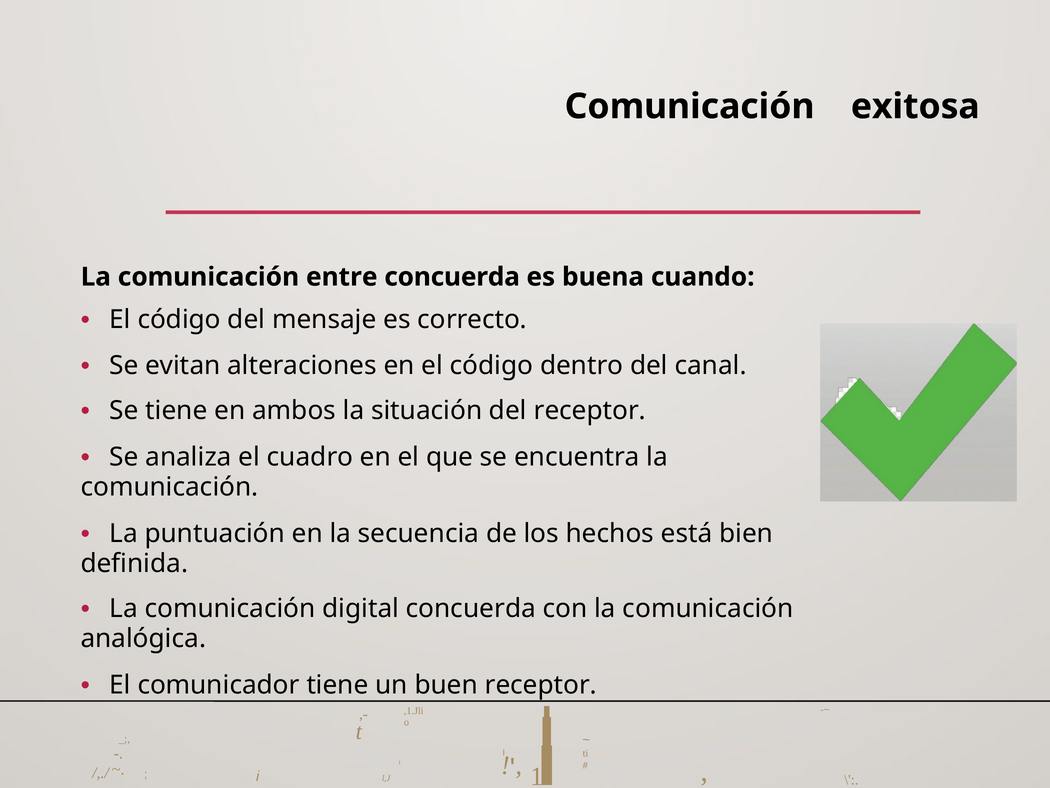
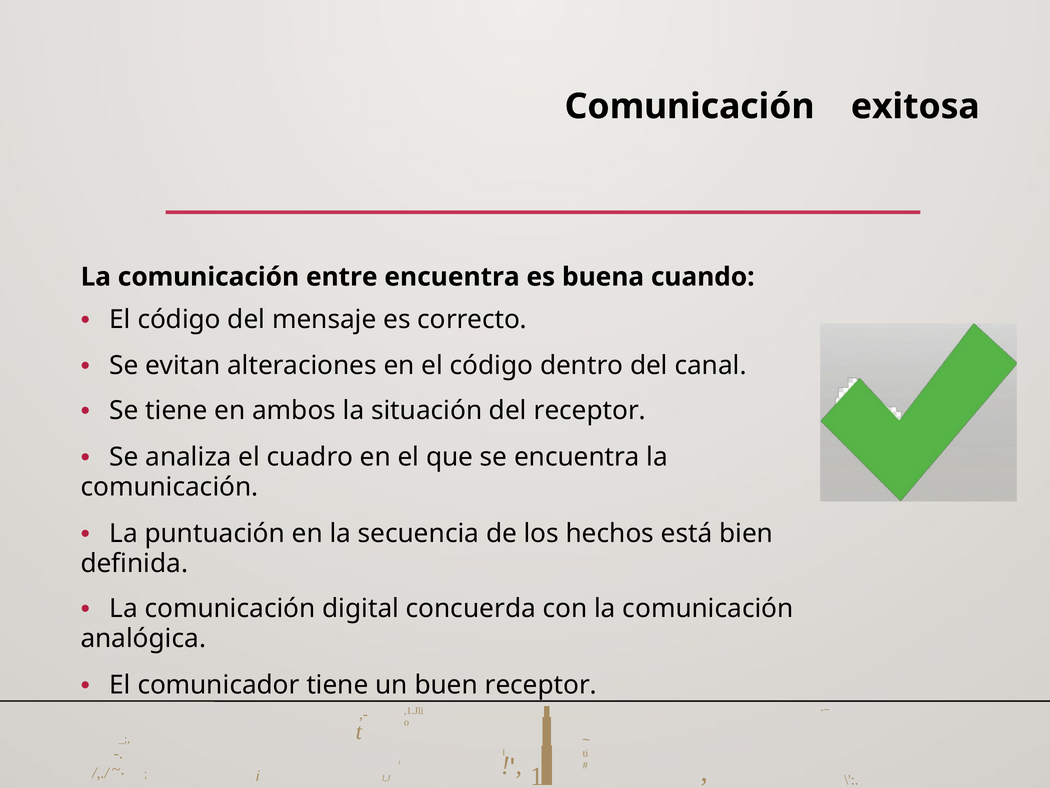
entre concuerda: concuerda -> encuentra (452, 277)
